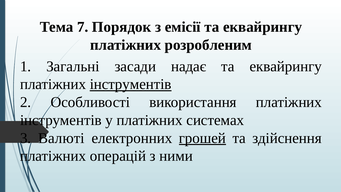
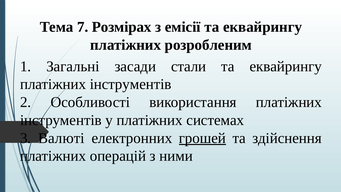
Порядок: Порядок -> Розмірах (122, 27)
надає: надає -> стали (189, 66)
інструментів underline: present -> none (131, 84)
